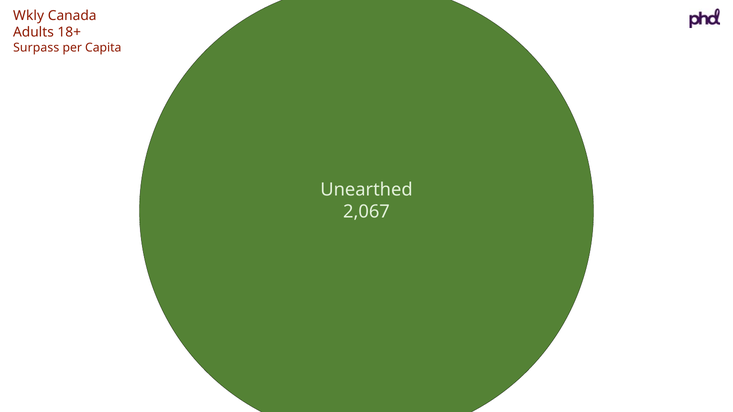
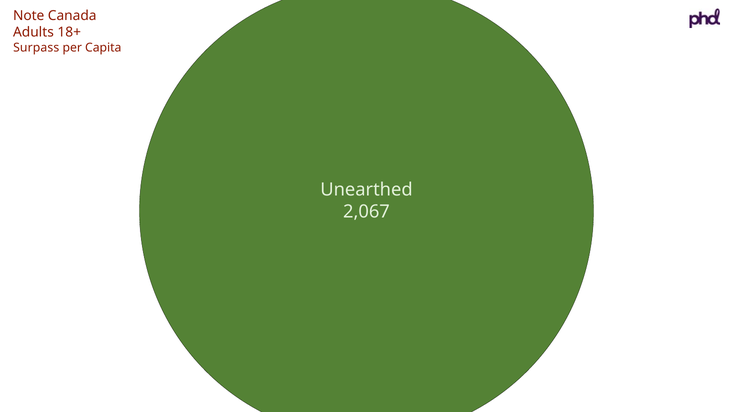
Wkly: Wkly -> Note (29, 16)
